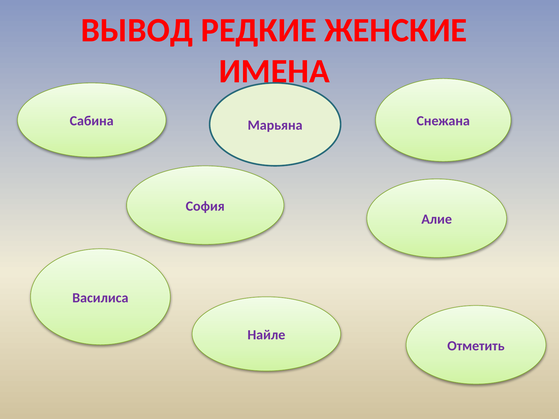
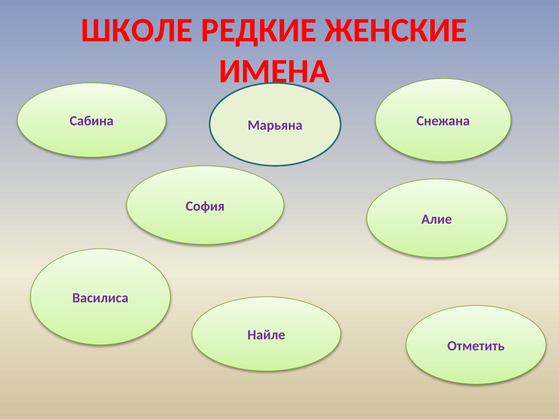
ВЫВОД: ВЫВОД -> ШКОЛЕ (137, 30)
